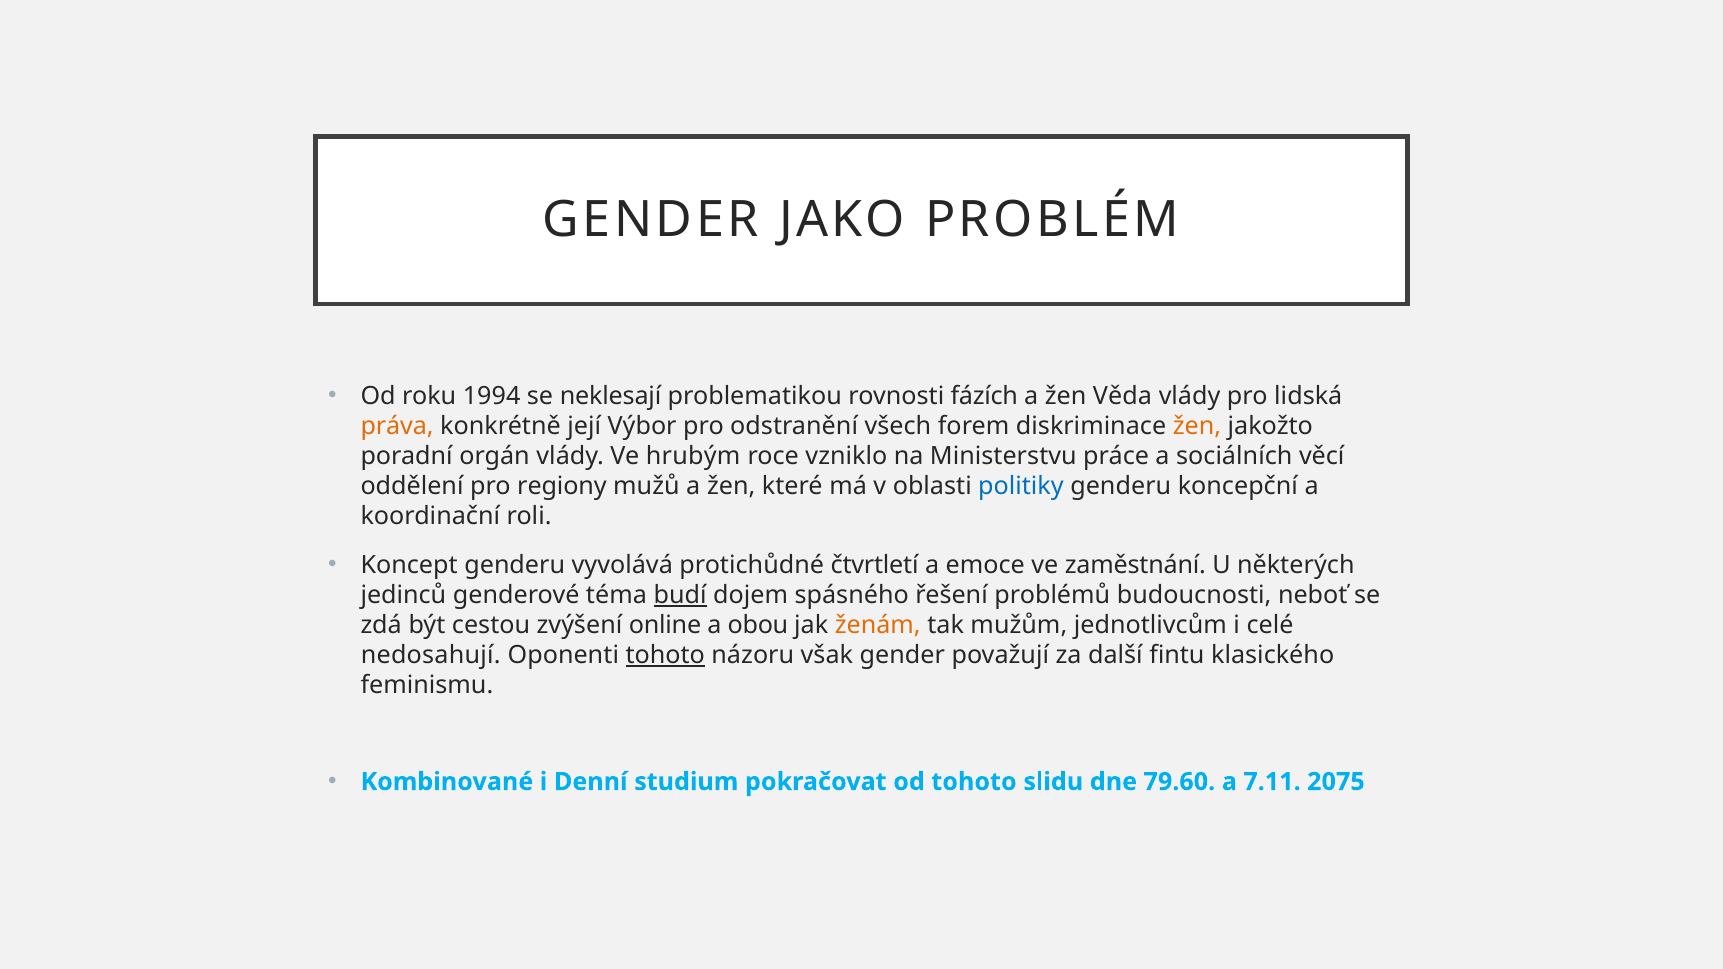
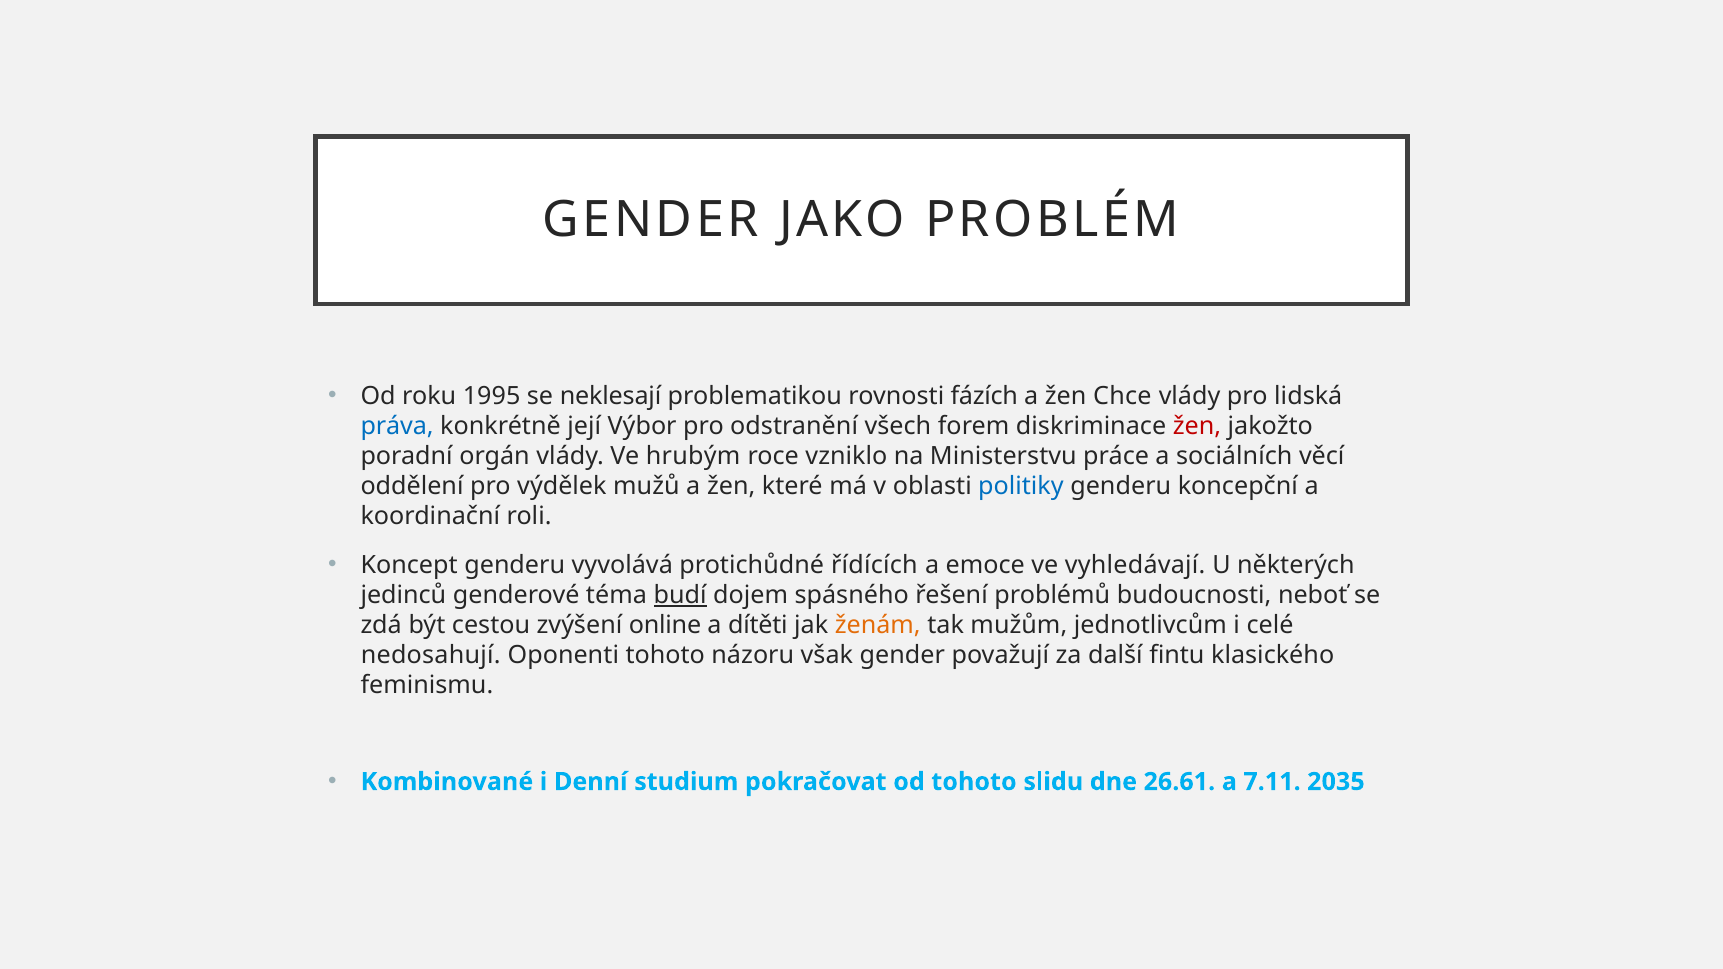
1994: 1994 -> 1995 (492, 396)
Věda: Věda -> Chce (1122, 396)
práva colour: orange -> blue (397, 426)
žen colour: orange -> red (1197, 426)
regiony: regiony -> výdělek (562, 487)
čtvrtletí: čtvrtletí -> řídících (874, 565)
zaměstnání: zaměstnání -> vyhledávají (1135, 565)
obou: obou -> dítěti (758, 625)
tohoto underline: present -> none (665, 655)
79.60: 79.60 -> 26.61 (1179, 782)
2075: 2075 -> 2035 (1336, 782)
